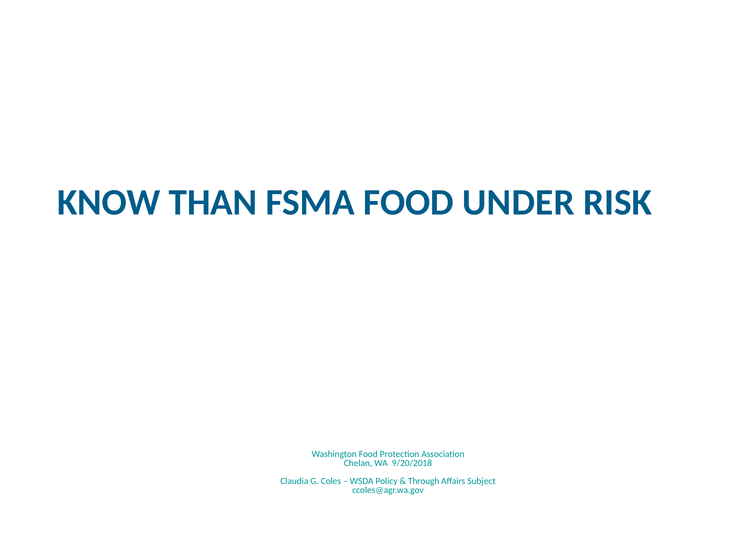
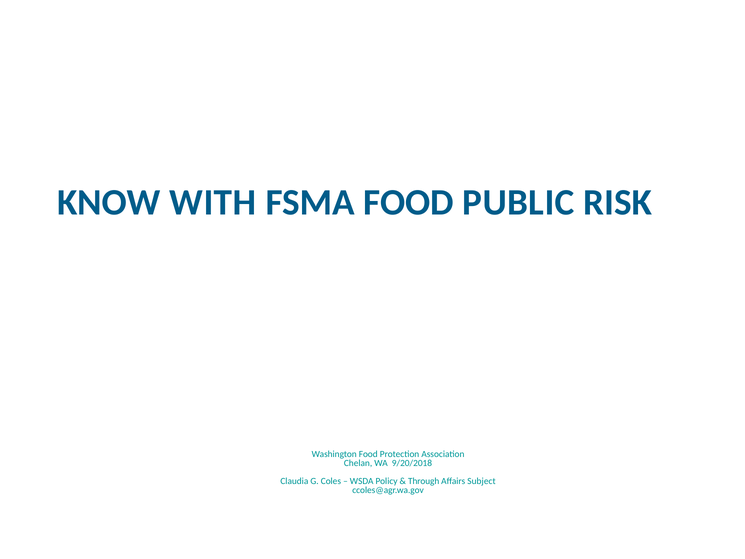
THAN: THAN -> WITH (213, 203)
UNDER: UNDER -> PUBLIC (518, 203)
